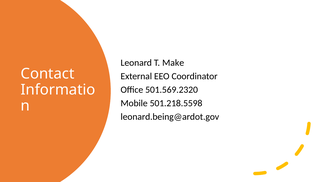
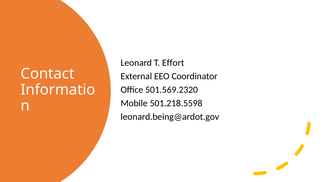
Make: Make -> Effort (173, 63)
